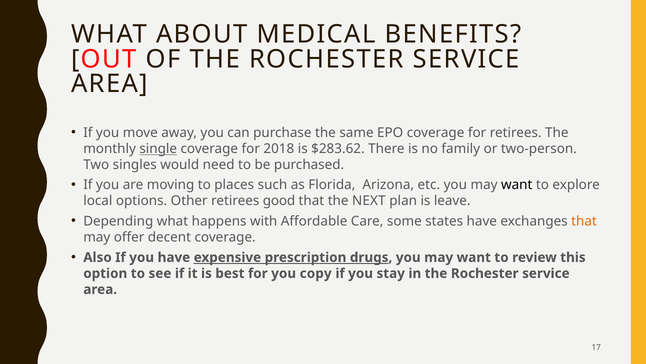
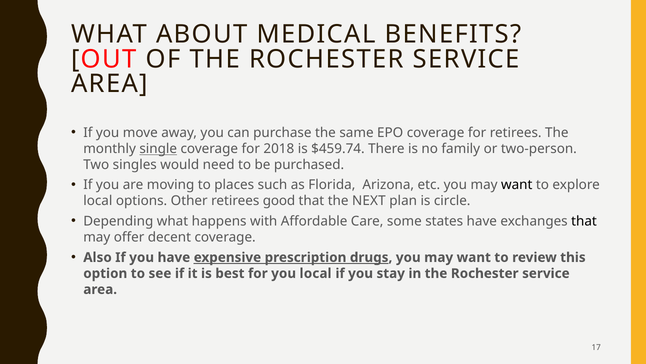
$283.62: $283.62 -> $459.74 (338, 148)
leave: leave -> circle (452, 201)
that colour: orange -> black (584, 221)
you copy: copy -> local (316, 273)
